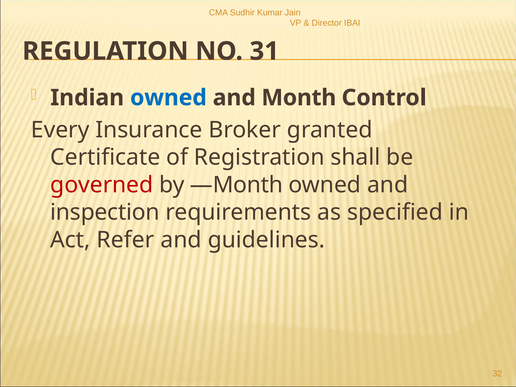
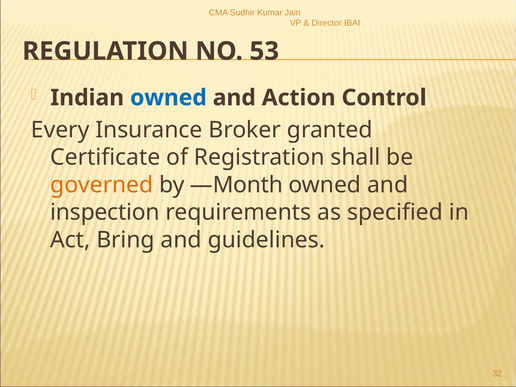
31: 31 -> 53 (264, 51)
Month: Month -> Action (299, 98)
governed colour: red -> orange (102, 185)
Refer: Refer -> Bring (126, 240)
